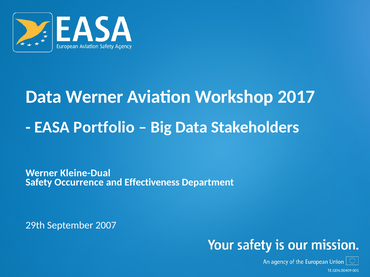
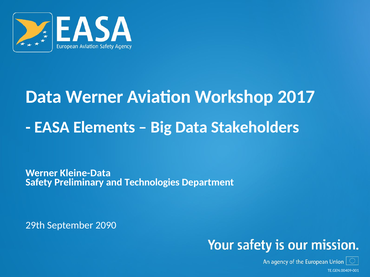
Portfolio: Portfolio -> Elements (104, 128)
Kleine-Dual: Kleine-Dual -> Kleine-Data (85, 173)
Occurrence: Occurrence -> Preliminary (79, 182)
Effectiveness: Effectiveness -> Technologies (152, 182)
2007: 2007 -> 2090 (106, 226)
